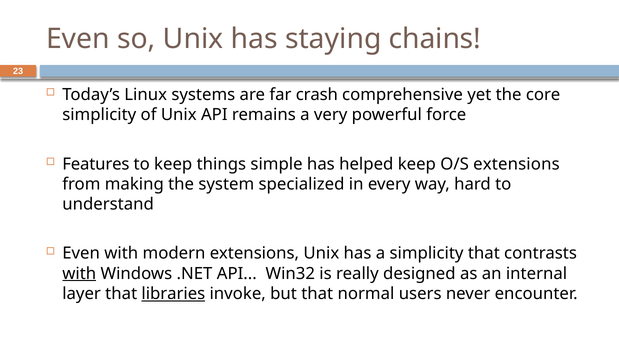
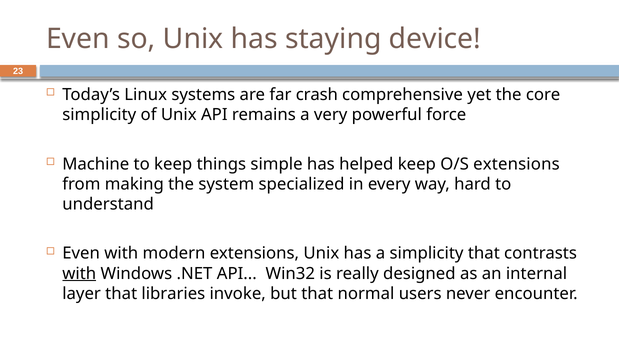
chains: chains -> device (435, 39)
Features: Features -> Machine (96, 164)
libraries underline: present -> none (173, 294)
